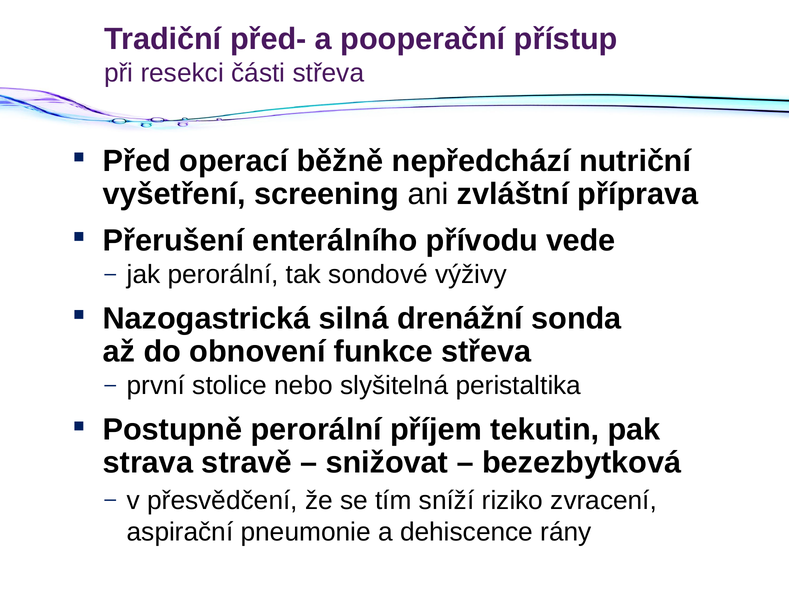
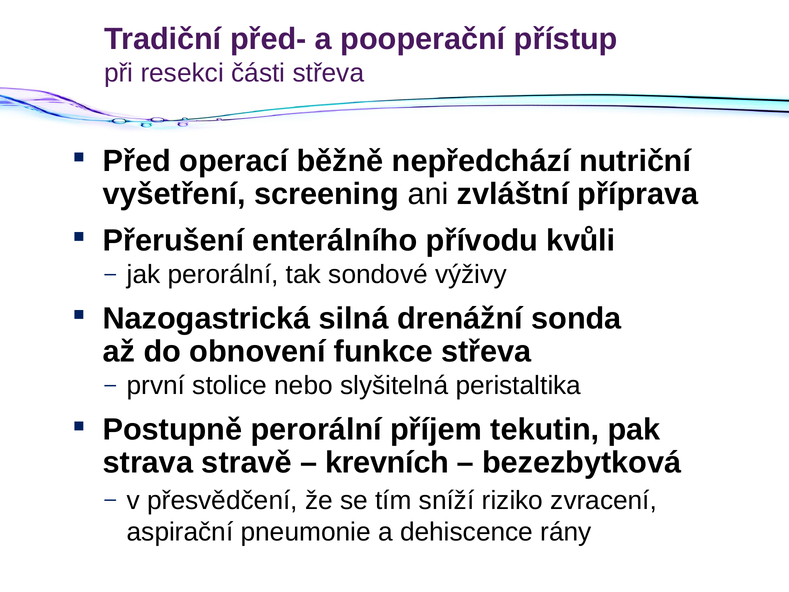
vede: vede -> kvůli (581, 240)
snižovat: snižovat -> krevních (387, 463)
